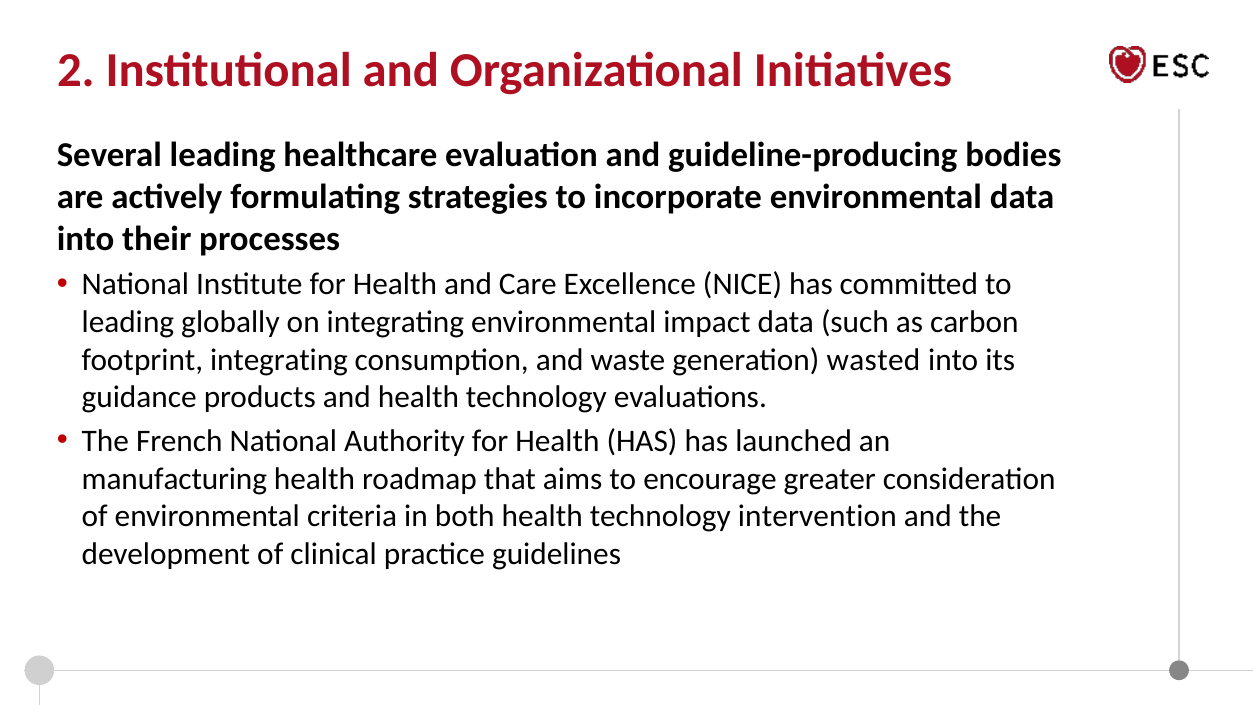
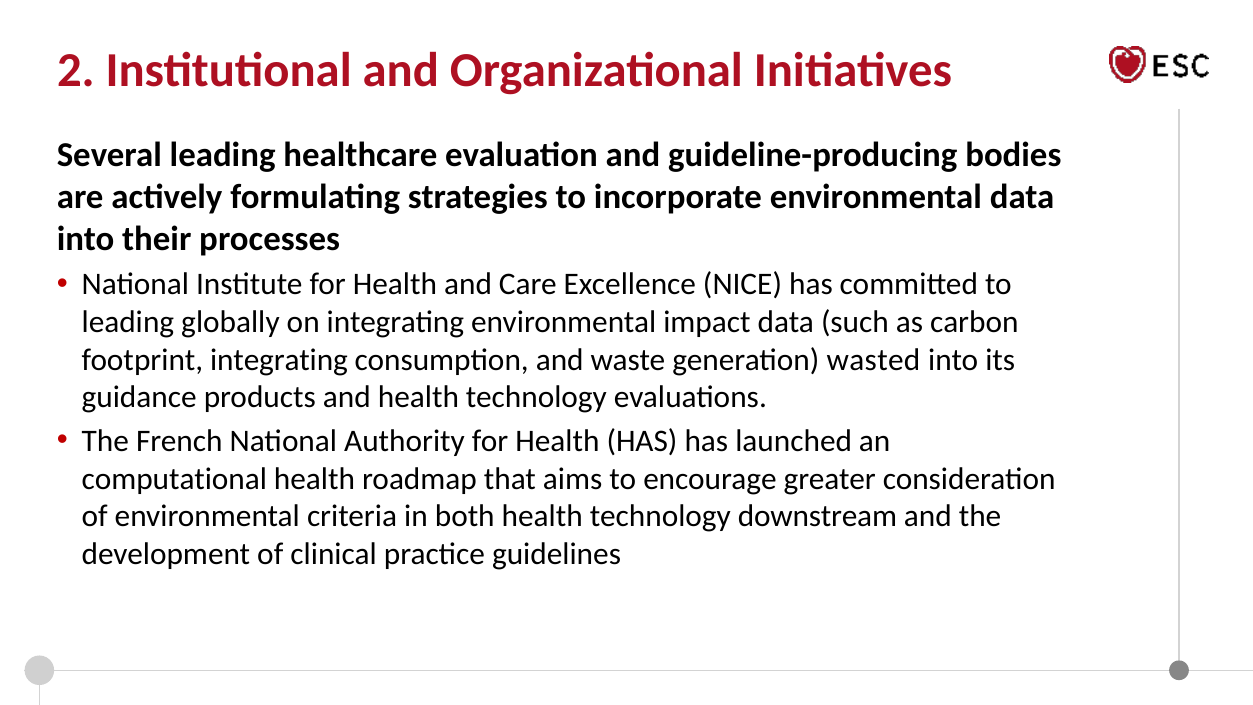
manufacturing: manufacturing -> computational (174, 479)
intervention: intervention -> downstream (817, 516)
